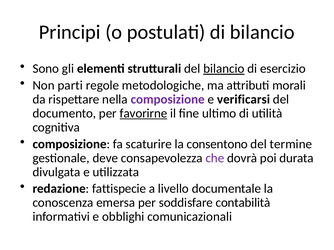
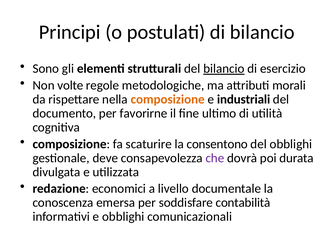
parti: parti -> volte (70, 86)
composizione colour: purple -> orange (168, 100)
verificarsi: verificarsi -> industriali (244, 100)
favorirne underline: present -> none (143, 114)
del termine: termine -> obblighi (291, 144)
fattispecie: fattispecie -> economici (119, 189)
